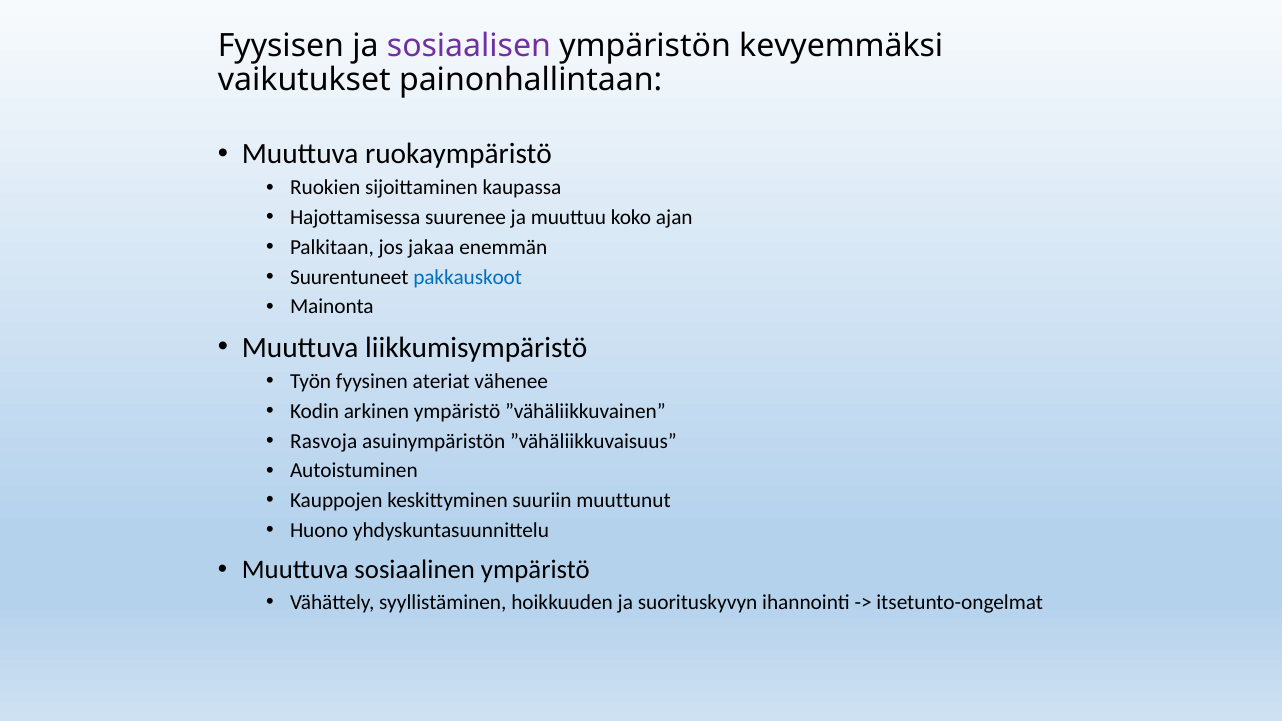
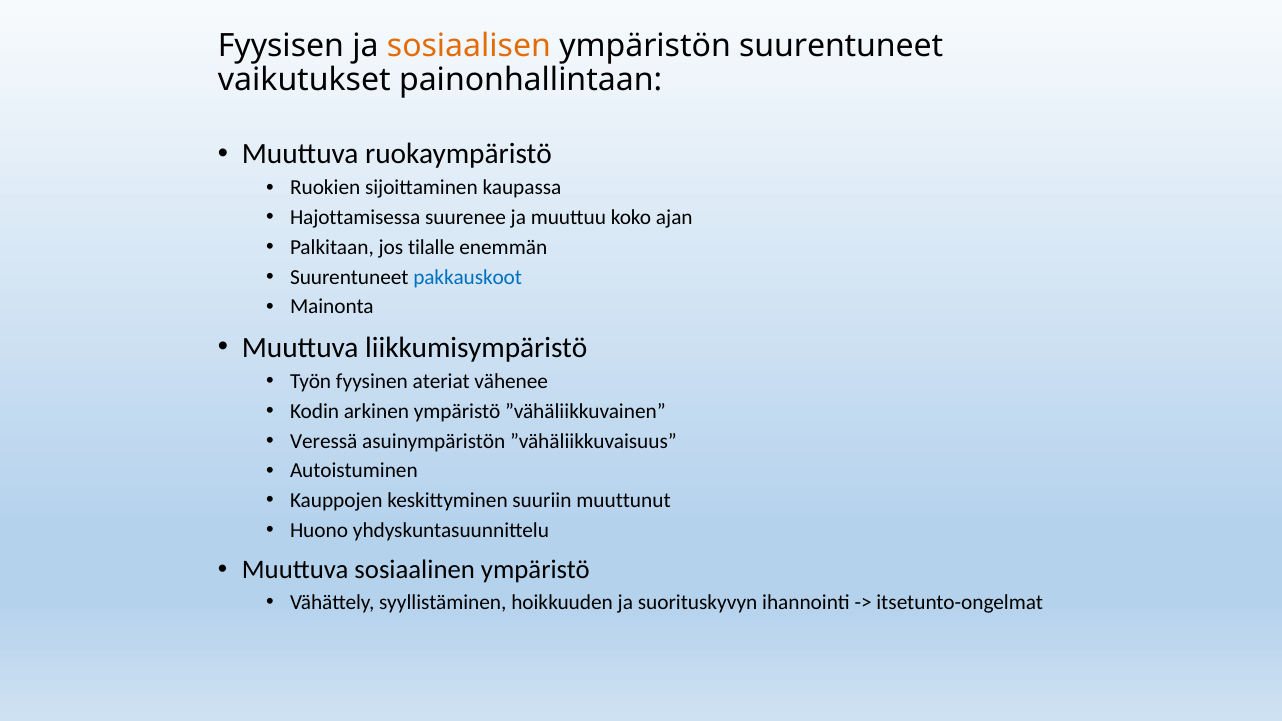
sosiaalisen colour: purple -> orange (469, 45)
ympäristön kevyemmäksi: kevyemmäksi -> suurentuneet (841, 45)
jakaa: jakaa -> tilalle (431, 247)
Rasvoja: Rasvoja -> Veressä (324, 441)
